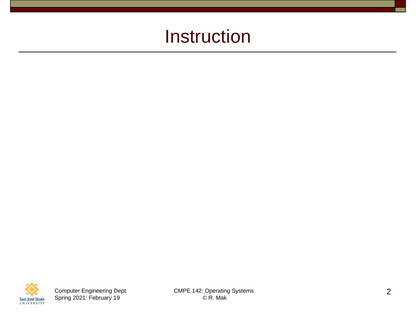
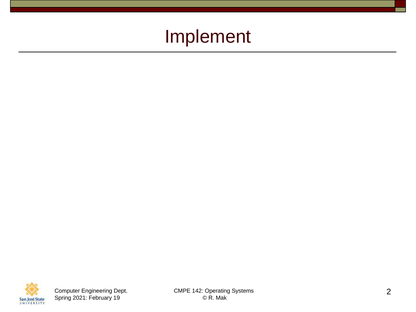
Instruction: Instruction -> Implement (208, 37)
